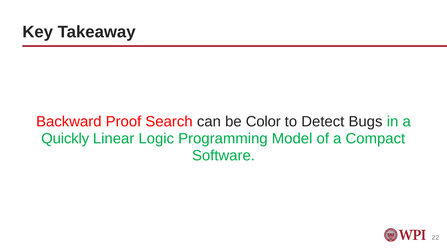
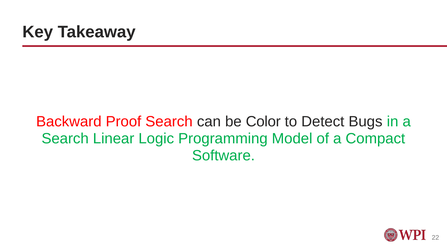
Quickly: Quickly -> Search (65, 139)
